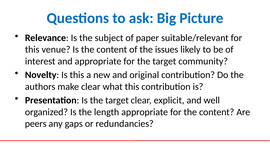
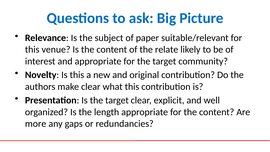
issues: issues -> relate (167, 50)
peers: peers -> more (36, 124)
